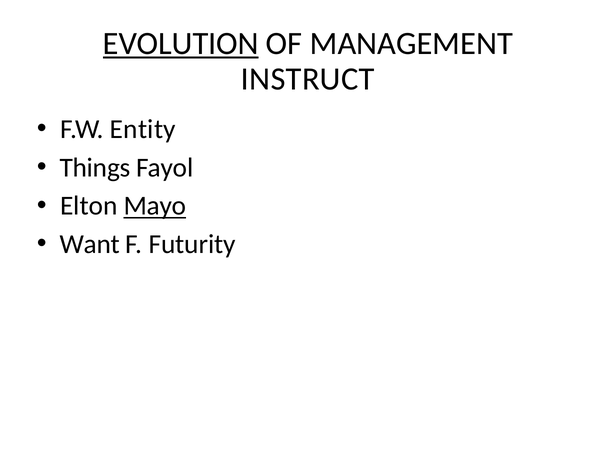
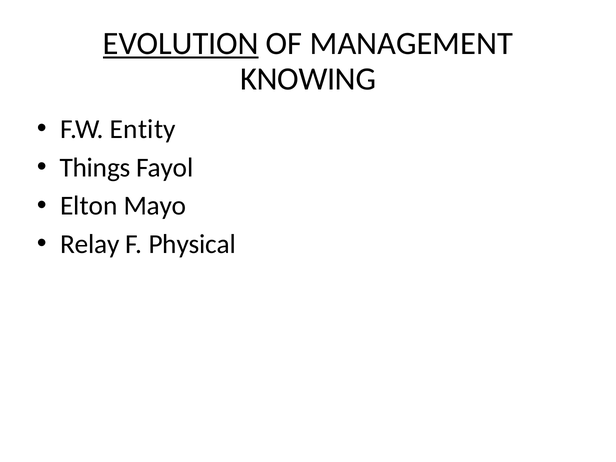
INSTRUCT: INSTRUCT -> KNOWING (308, 79)
Mayo underline: present -> none (155, 206)
Want: Want -> Relay (90, 244)
Futurity: Futurity -> Physical (192, 244)
